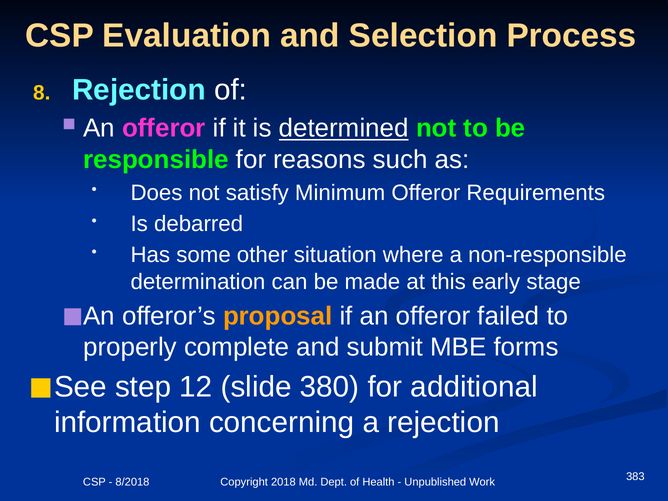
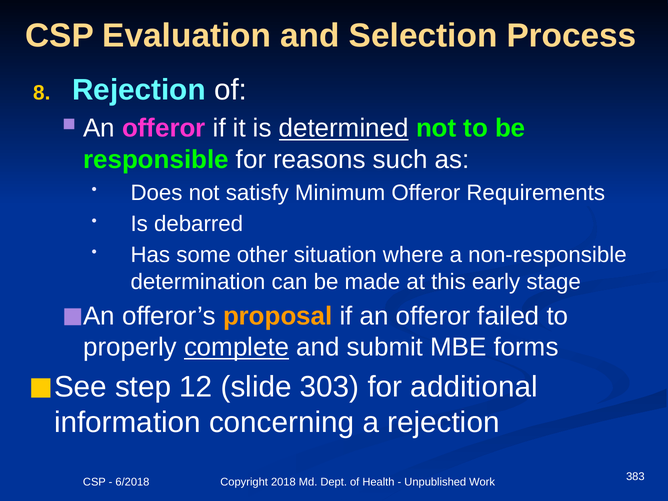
complete underline: none -> present (237, 347)
380: 380 -> 303 (330, 387)
8/2018: 8/2018 -> 6/2018 (132, 482)
